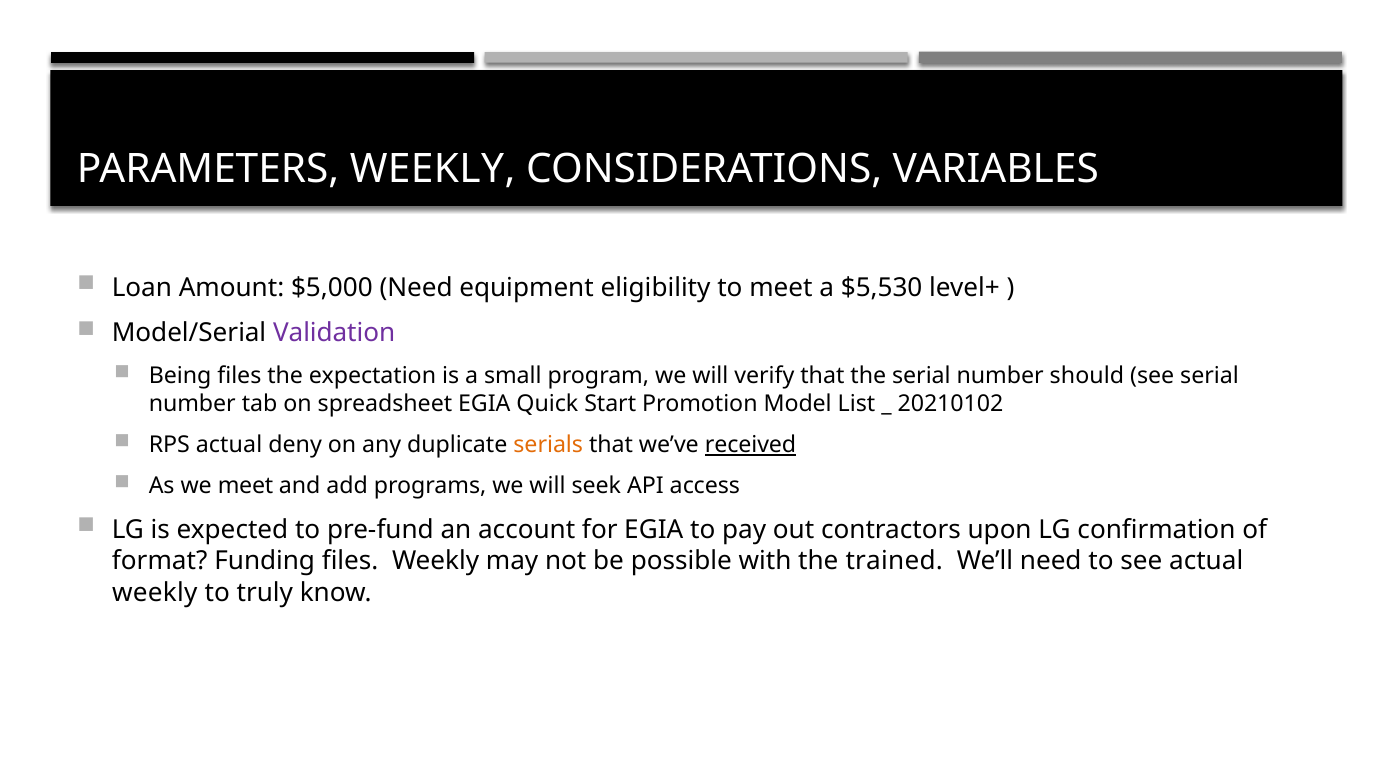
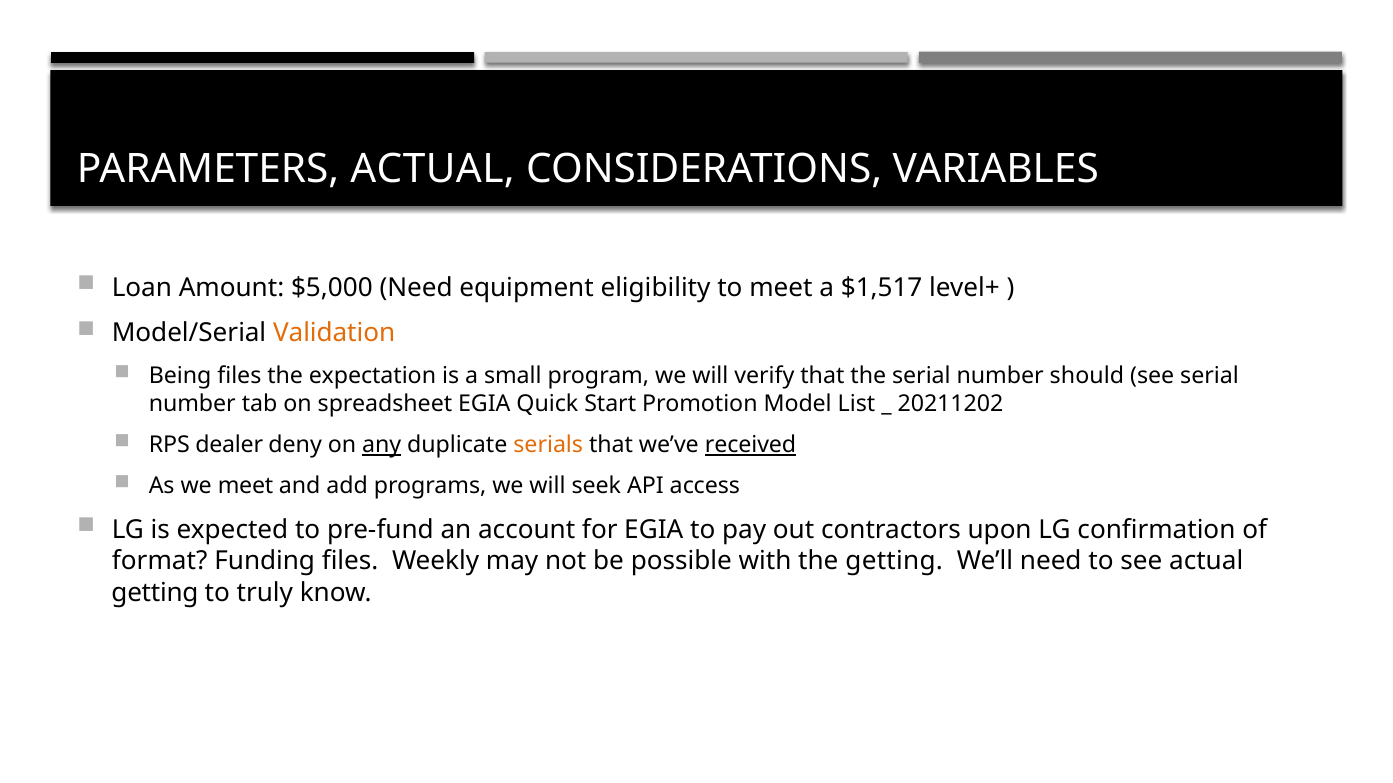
PARAMETERS WEEKLY: WEEKLY -> ACTUAL (433, 169)
$5,530: $5,530 -> $1,517 (882, 288)
Validation colour: purple -> orange (334, 333)
20210102: 20210102 -> 20211202 (950, 404)
RPS actual: actual -> dealer (229, 445)
any underline: none -> present (382, 445)
the trained: trained -> getting (894, 562)
weekly: weekly -> getting (155, 593)
